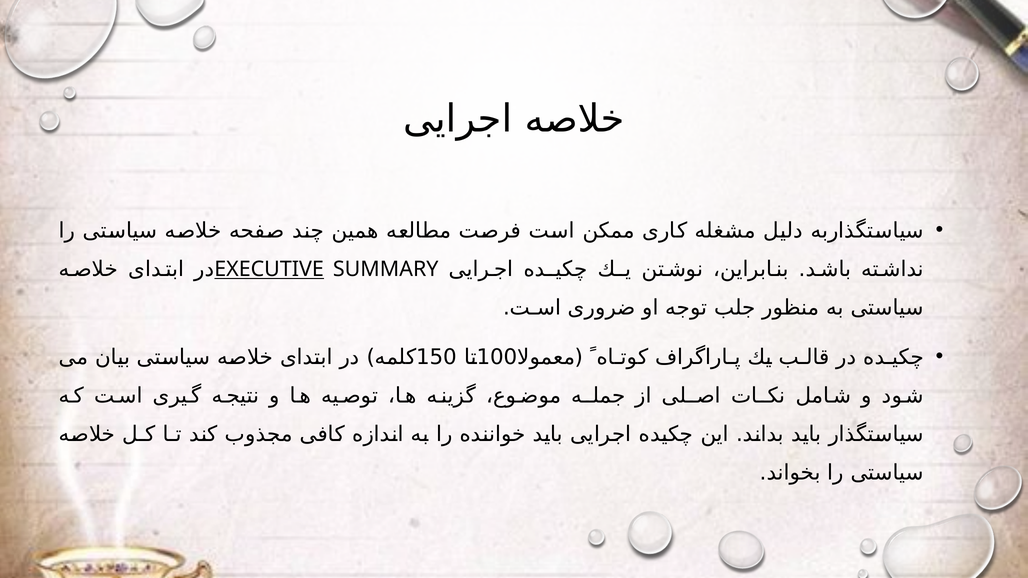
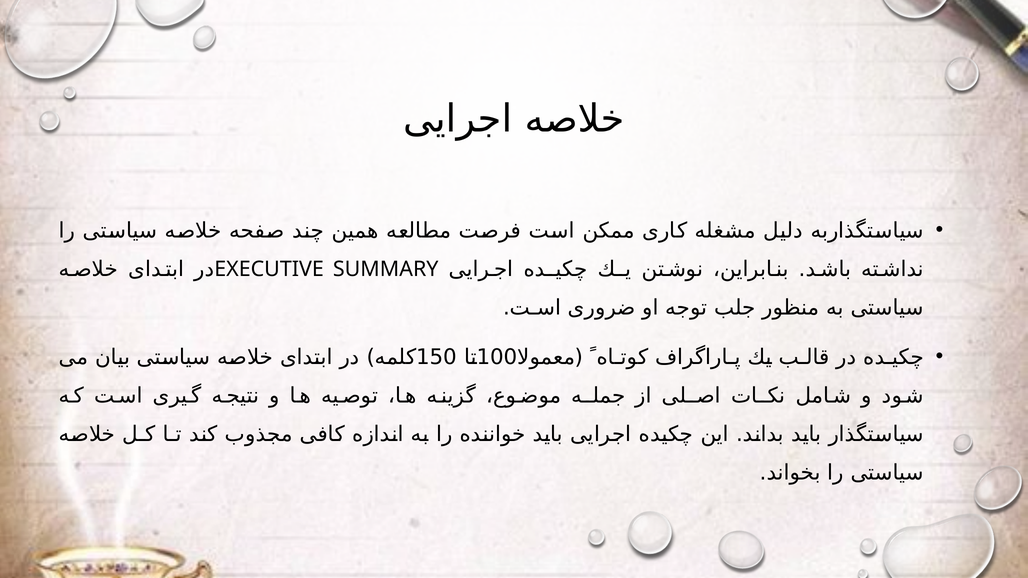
EXECUTIVE underline: present -> none (269, 269)
